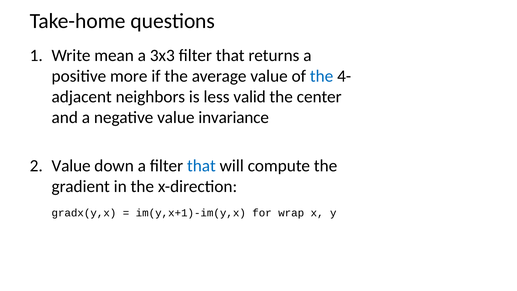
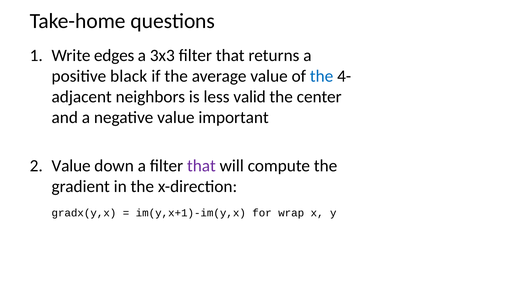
mean: mean -> edges (114, 55)
more: more -> black (129, 76)
invariance: invariance -> important (234, 118)
that colour: blue -> purple (201, 166)
